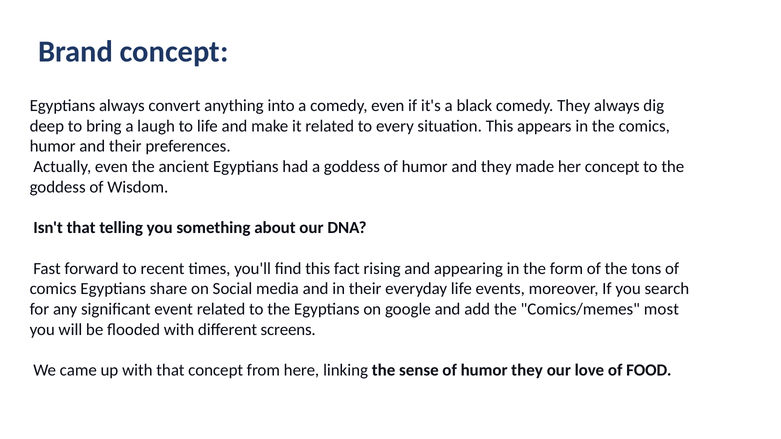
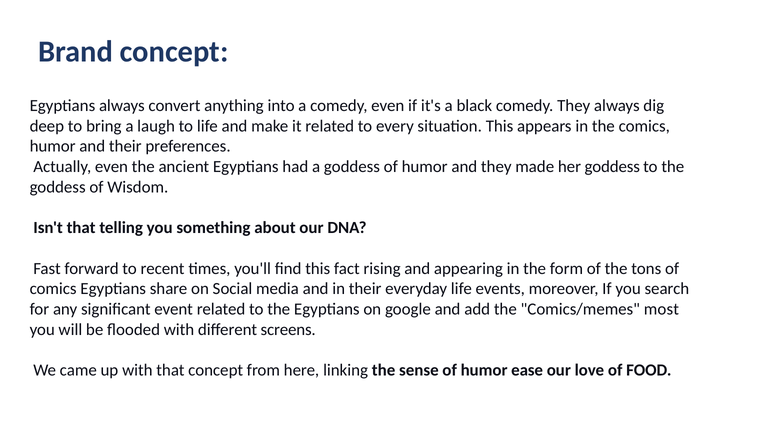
her concept: concept -> goddess (612, 167)
humor they: they -> ease (527, 370)
